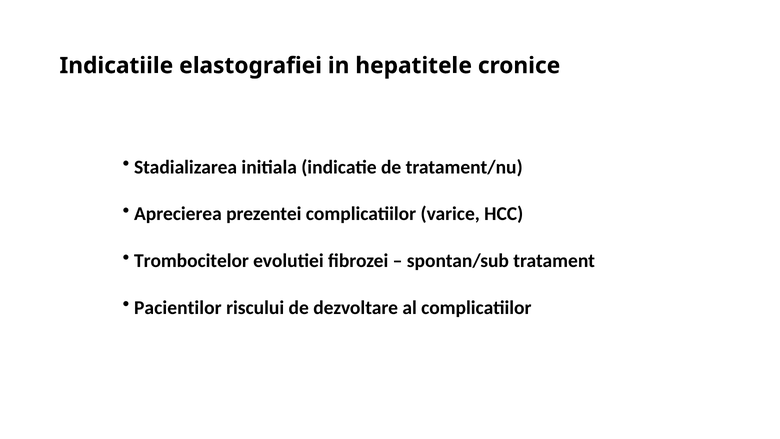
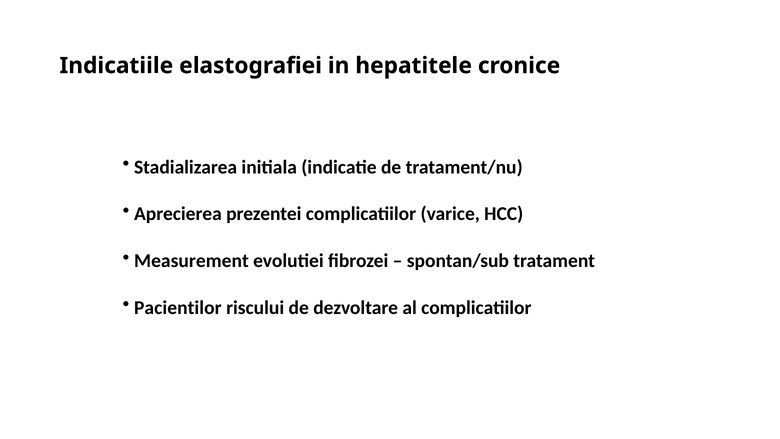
Trombocitelor: Trombocitelor -> Measurement (191, 261)
